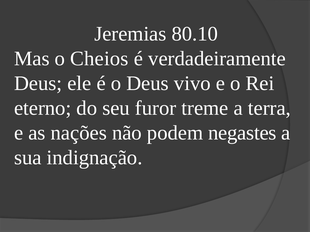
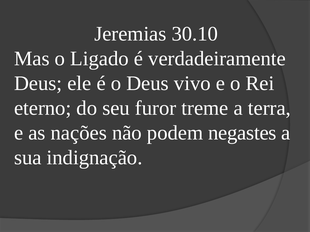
80.10: 80.10 -> 30.10 (195, 34)
Cheios: Cheios -> Ligado (99, 59)
